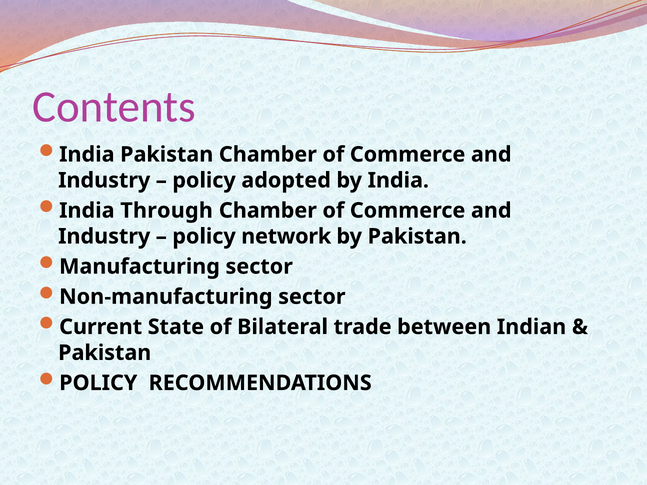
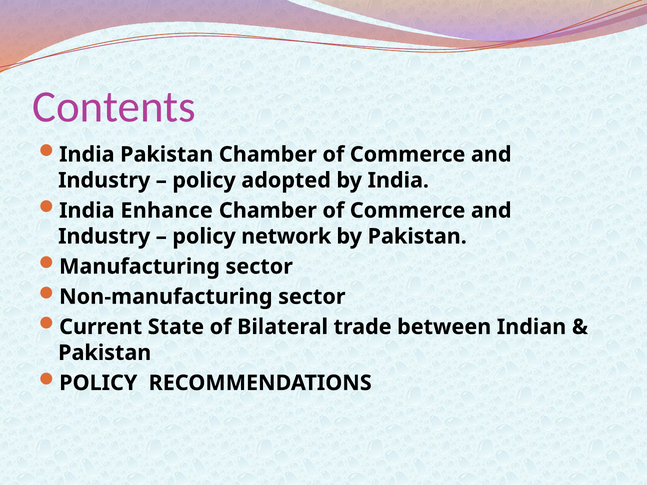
Through: Through -> Enhance (167, 211)
